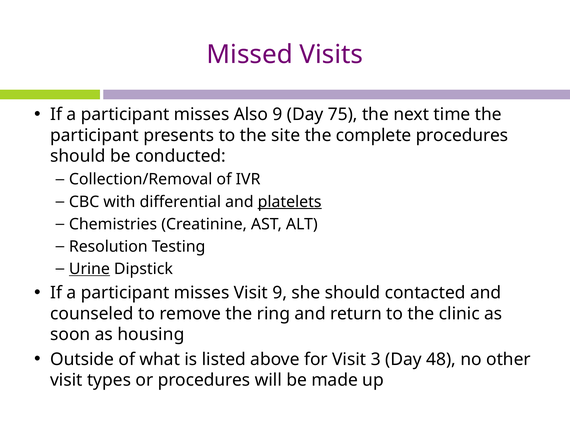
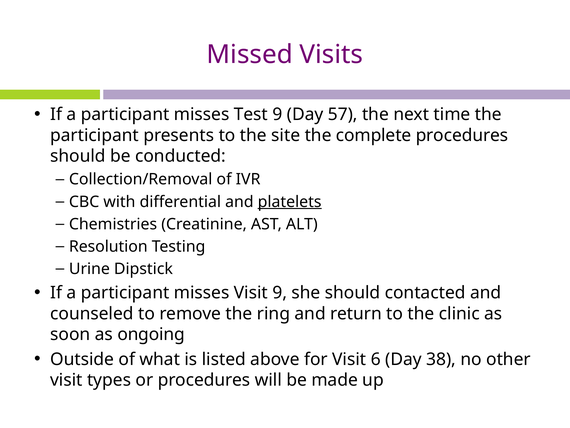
Also: Also -> Test (251, 114)
75: 75 -> 57 (343, 114)
Urine underline: present -> none (89, 269)
housing: housing -> ongoing (151, 334)
3: 3 -> 6 (376, 359)
48: 48 -> 38 (441, 359)
